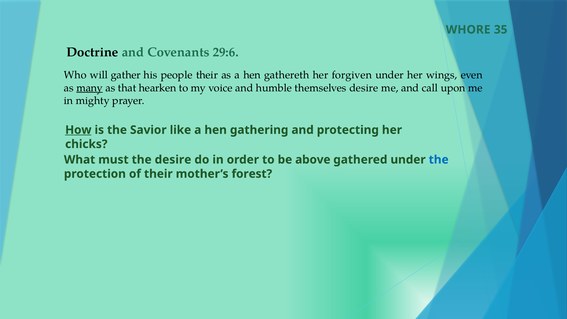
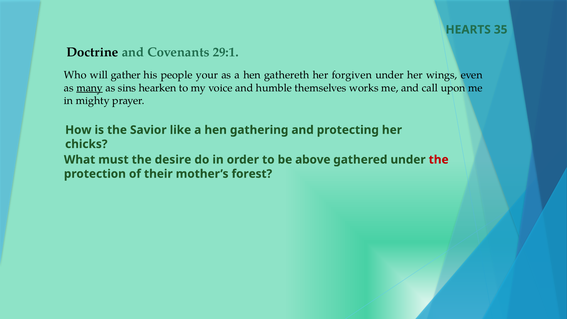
WHORE: WHORE -> HEARTS (468, 30)
29:6: 29:6 -> 29:1 (226, 52)
people their: their -> your (207, 75)
that: that -> sins (127, 88)
themselves desire: desire -> works (364, 88)
How underline: present -> none (78, 130)
the colour: blue -> red (439, 160)
